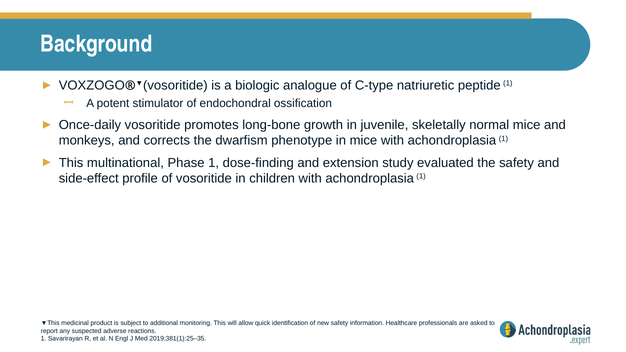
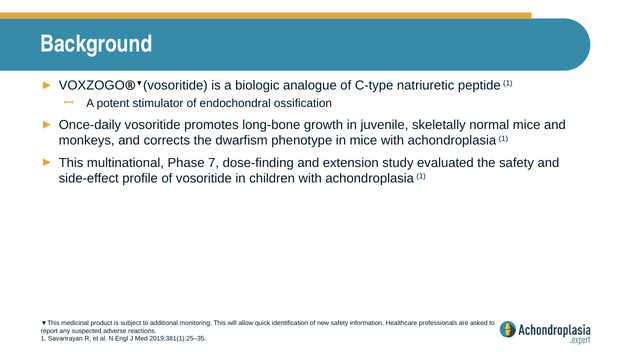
Phase 1: 1 -> 7 (214, 163)
